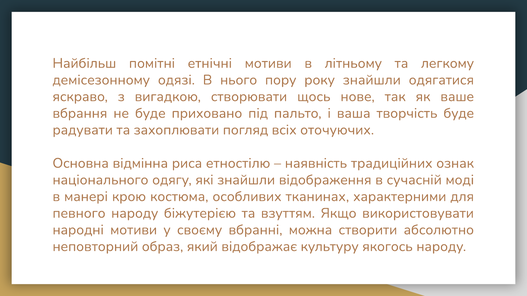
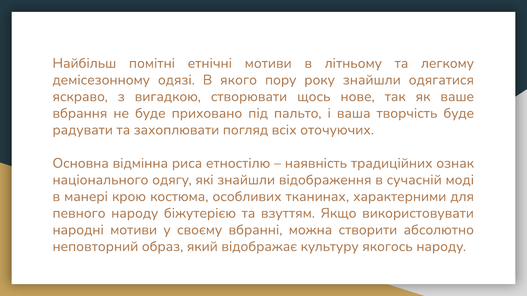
нього: нього -> якого (239, 80)
